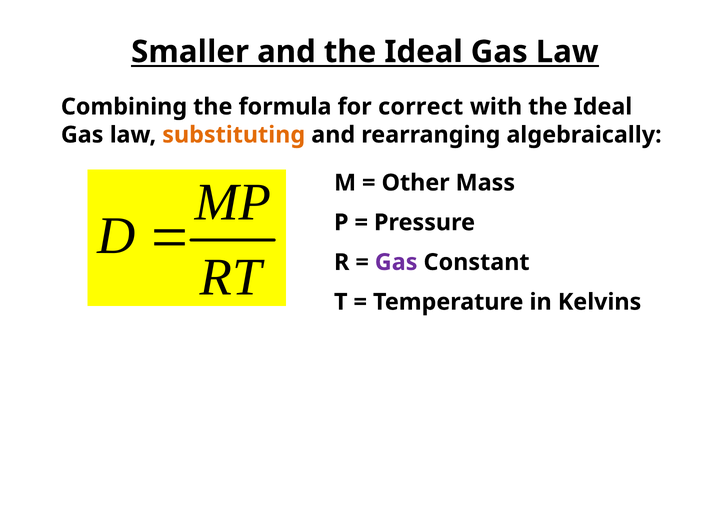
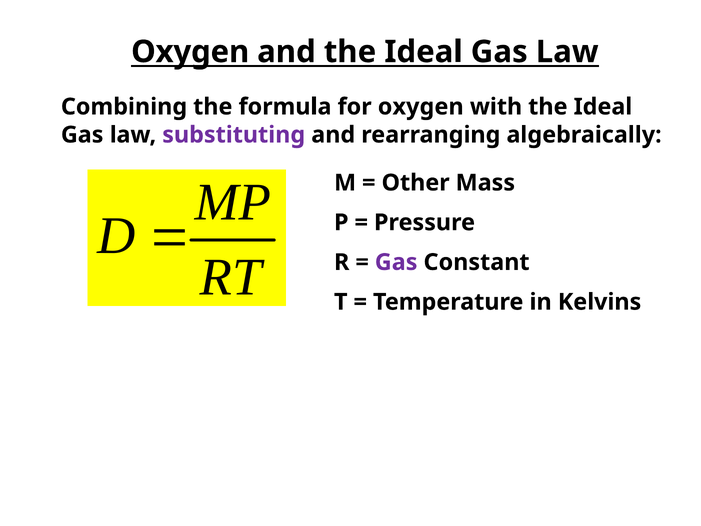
Smaller: Smaller -> Oxygen (190, 52)
for correct: correct -> oxygen (421, 107)
substituting colour: orange -> purple (234, 135)
